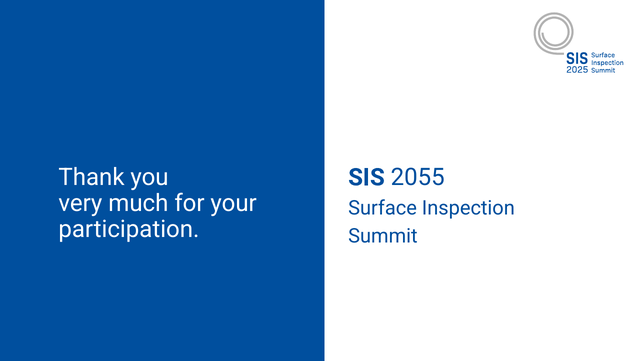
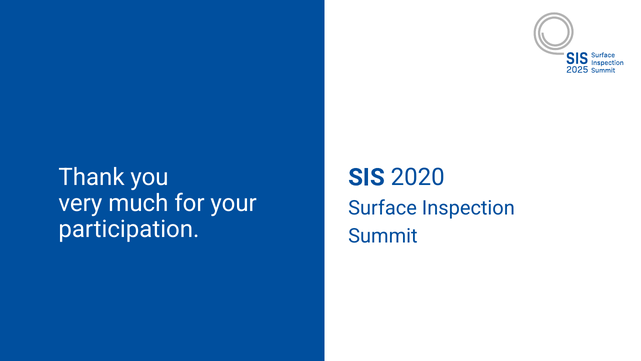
2055: 2055 -> 2020 (418, 177)
